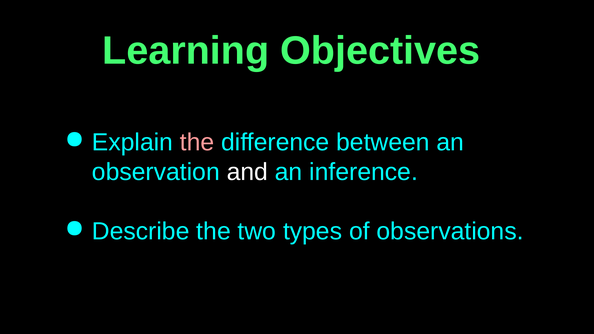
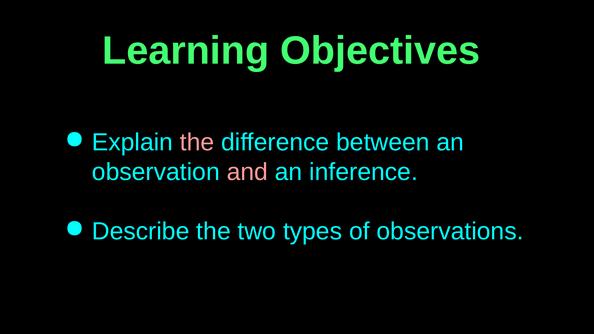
and colour: white -> pink (247, 172)
